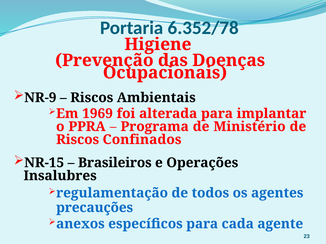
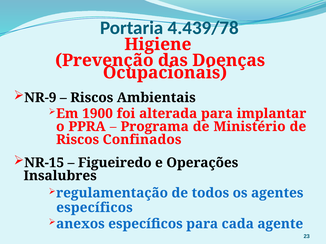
6.352/78: 6.352/78 -> 4.439/78 (203, 28)
1969: 1969 -> 1900 (98, 114)
Brasileiros: Brasileiros -> Figueiredo (115, 163)
precauções: precauções -> específicos (94, 208)
